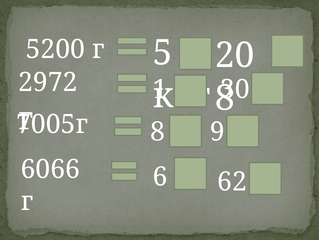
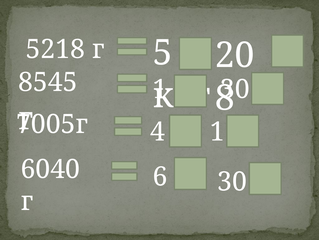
5200: 5200 -> 5218 (55, 49)
2972: 2972 -> 8545 (48, 82)
8: 8 -> 4 (158, 132)
9: 9 -> 1 (217, 132)
6066: 6066 -> 6040 (50, 169)
6 62: 62 -> 30 (232, 181)
